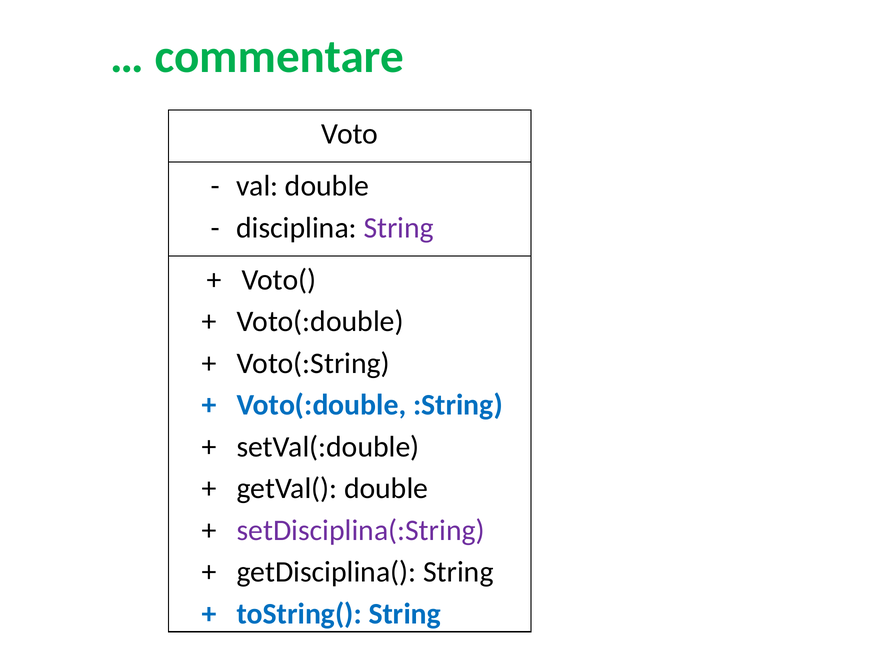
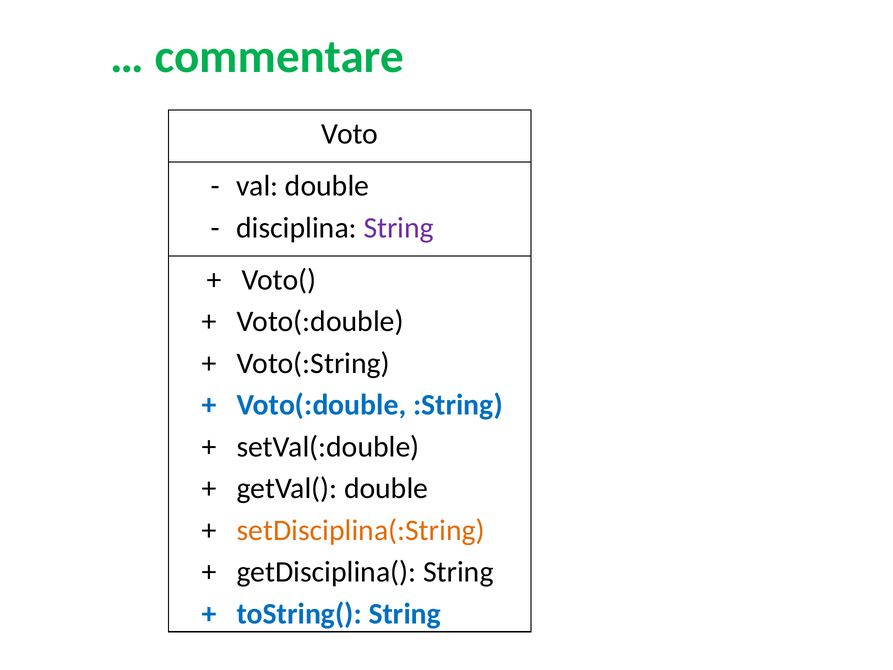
setDisciplina(:String colour: purple -> orange (361, 530)
